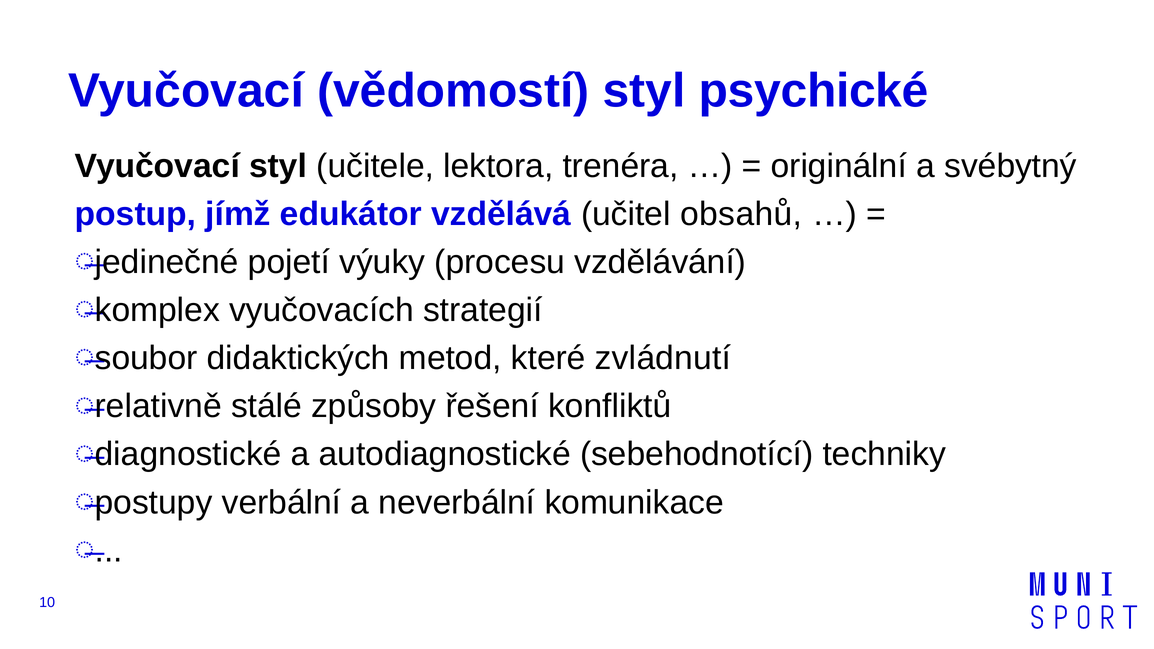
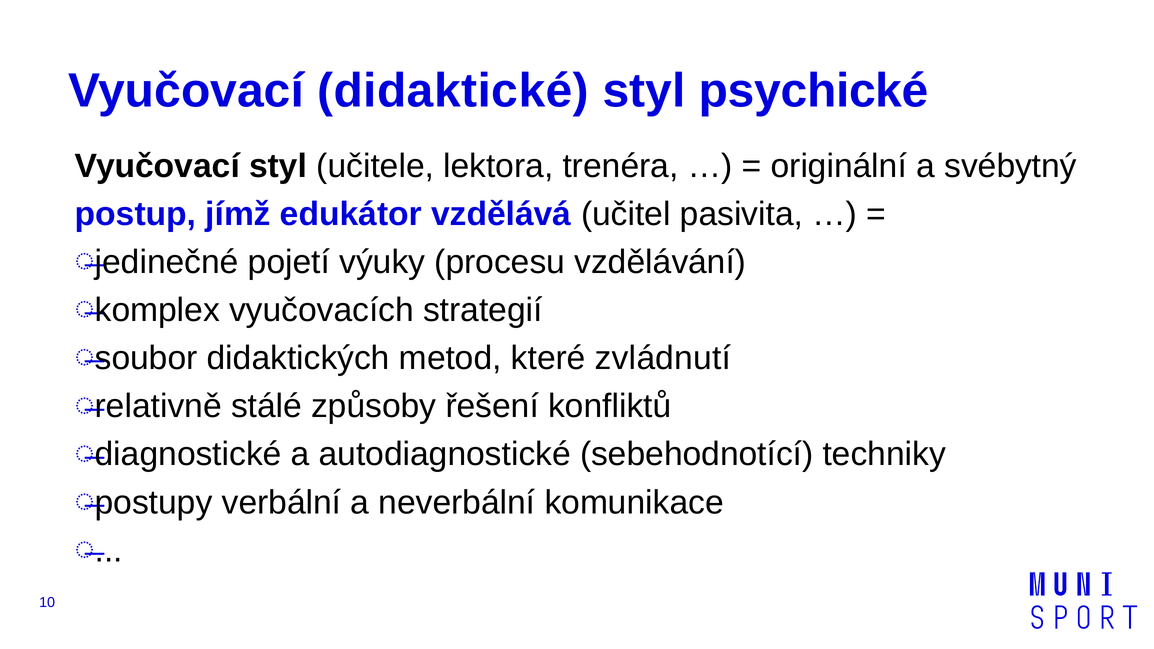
vědomostí: vědomostí -> didaktické (453, 91)
obsahů: obsahů -> pasivita (741, 214)
